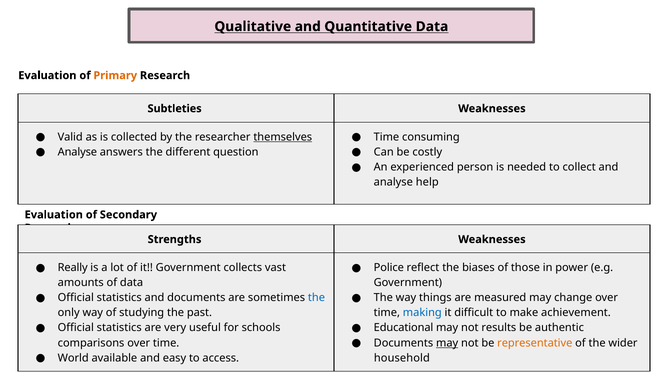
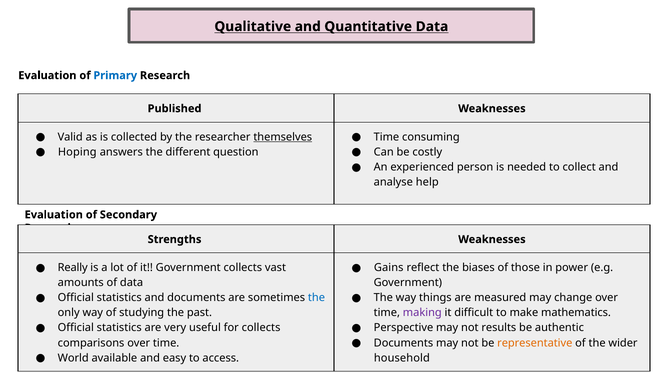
Primary colour: orange -> blue (115, 75)
Subtleties: Subtleties -> Published (175, 109)
Analyse: Analyse -> Hoping (77, 152)
Police: Police -> Gains (389, 268)
making colour: blue -> purple (422, 313)
achievement: achievement -> mathematics (576, 313)
for schools: schools -> collects (261, 328)
Educational: Educational -> Perspective (403, 328)
may underline: present -> none (447, 343)
